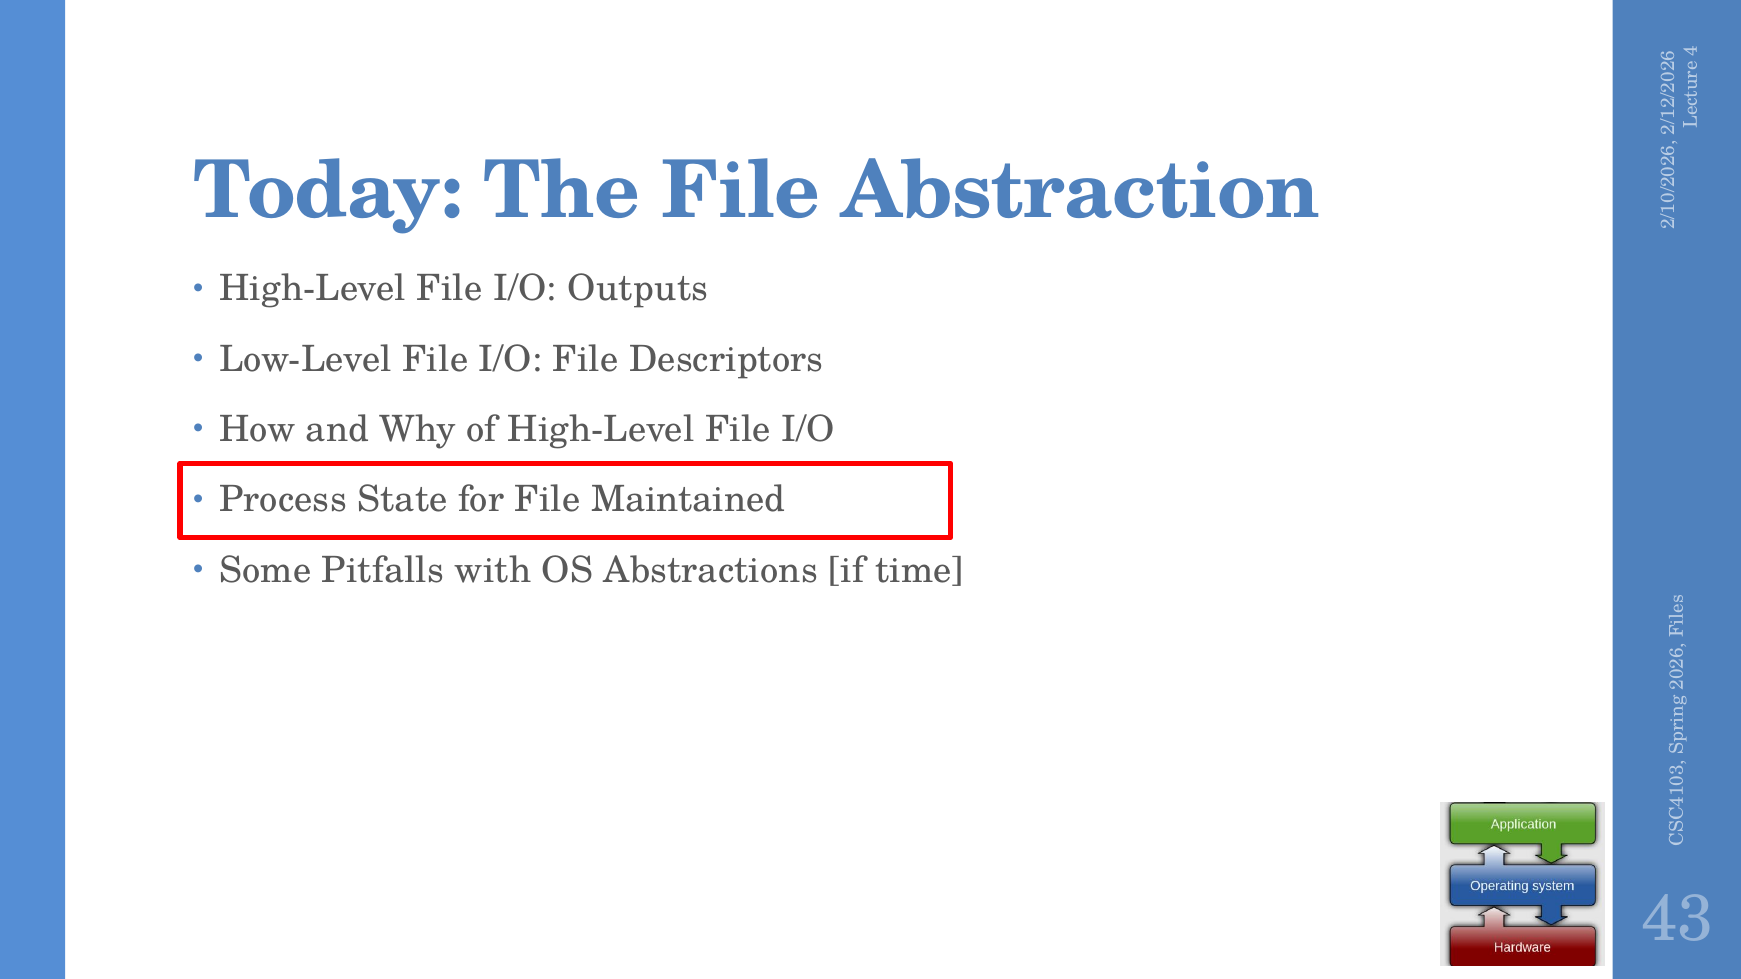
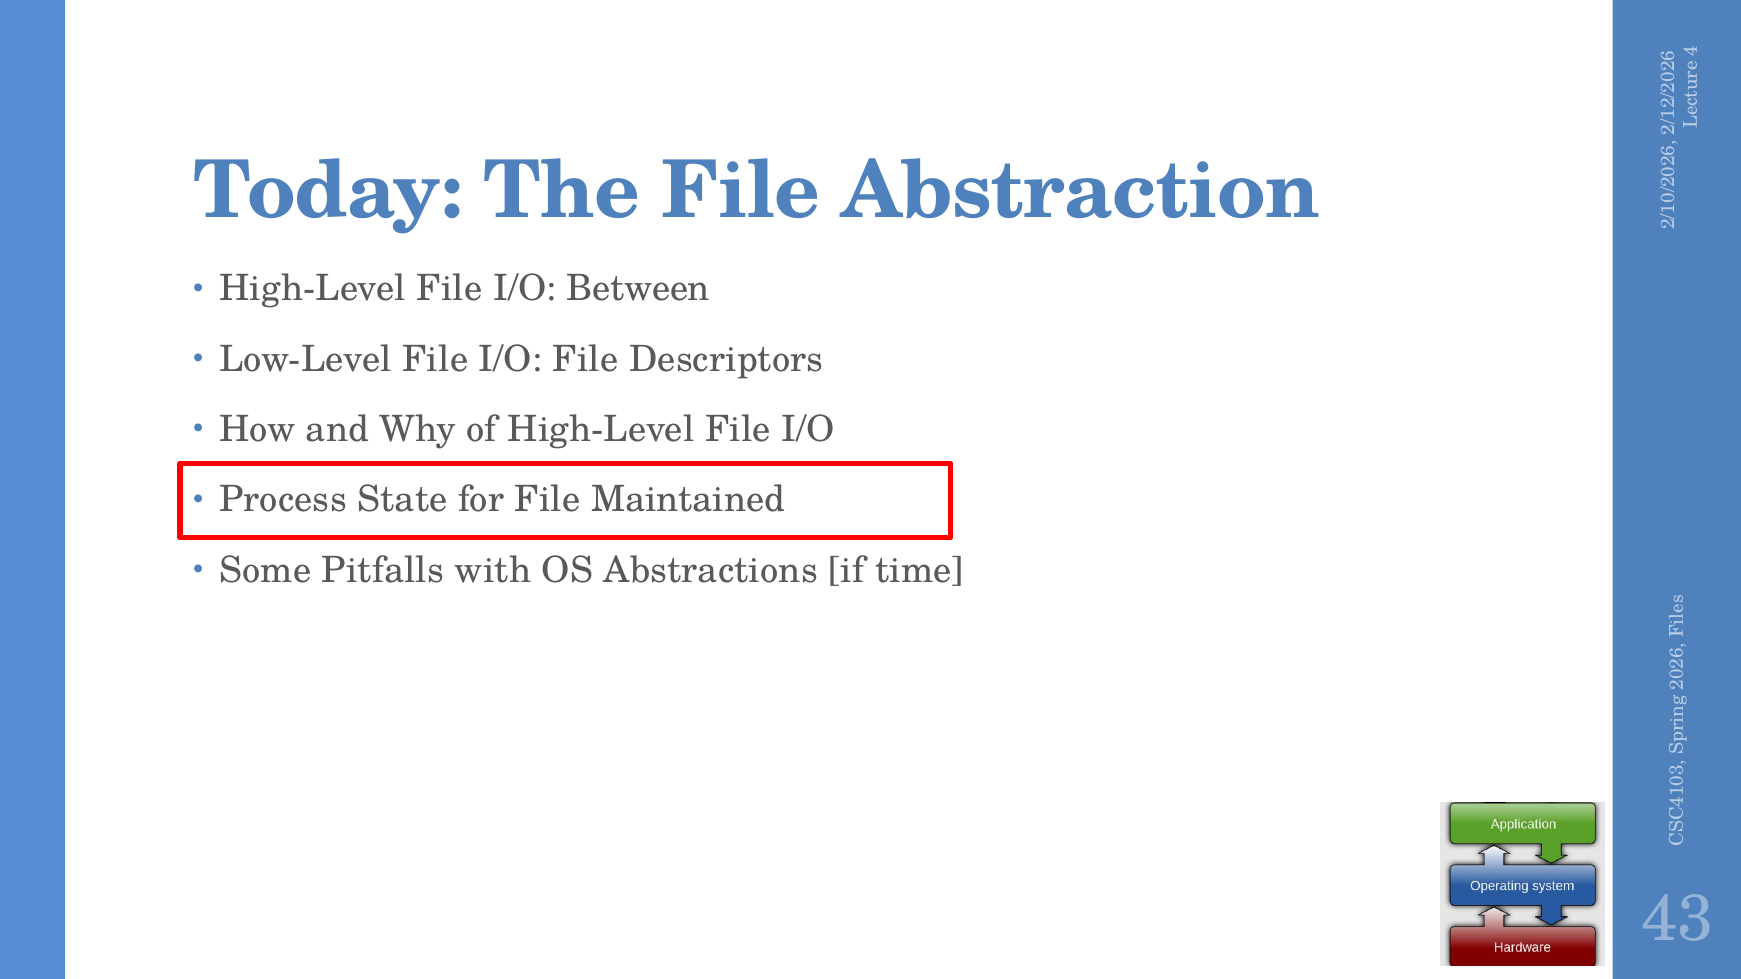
Outputs: Outputs -> Between (638, 289)
